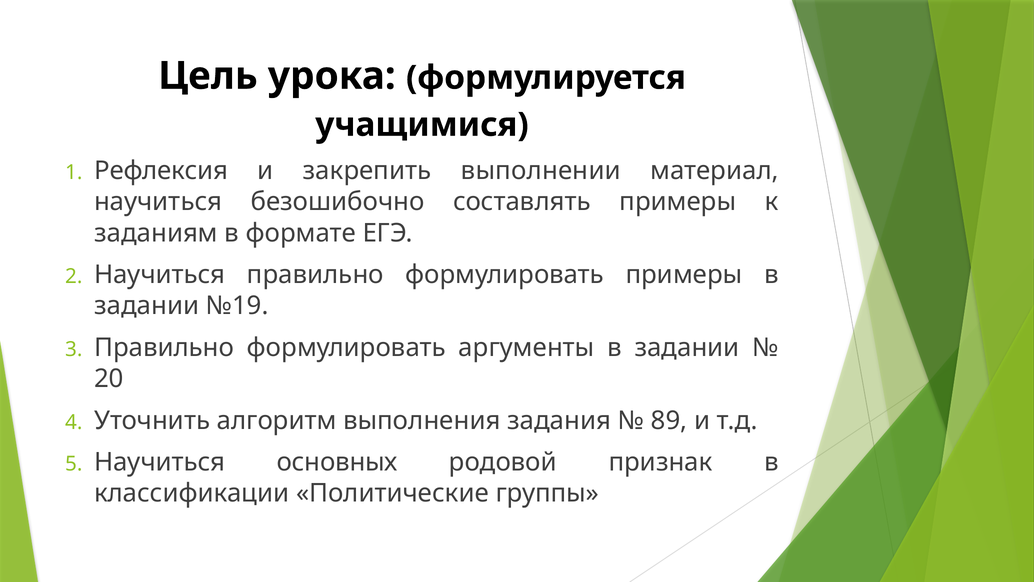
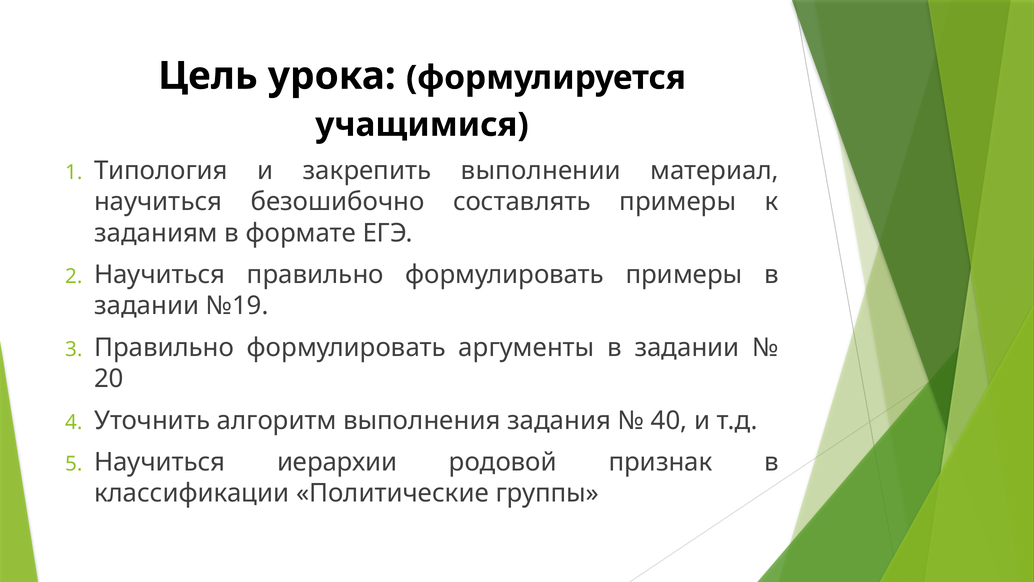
Рефлексия: Рефлексия -> Типология (161, 171)
89: 89 -> 40 (669, 420)
основных: основных -> иерархии (337, 462)
